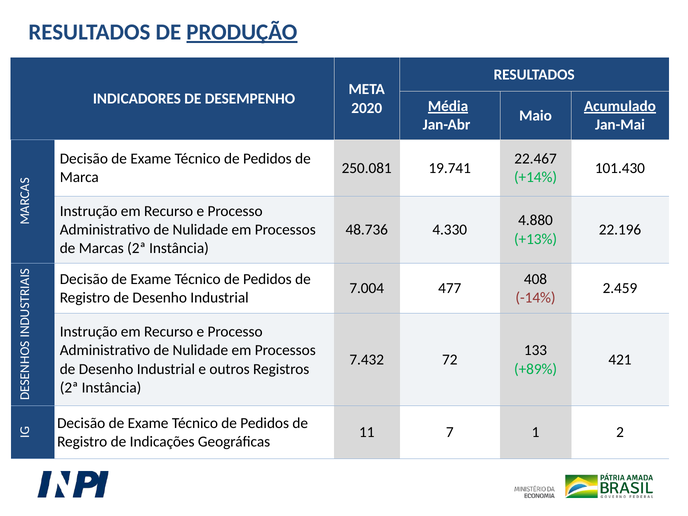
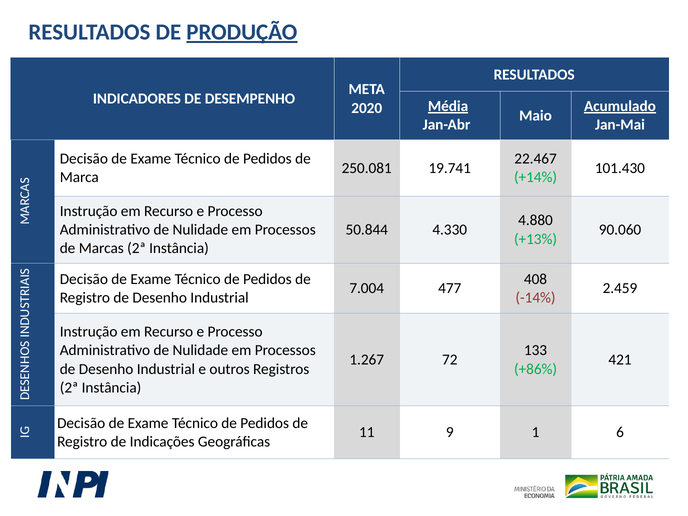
48.736: 48.736 -> 50.844 (367, 230)
22.196: 22.196 -> 90.060 (620, 230)
7.432: 7.432 -> 1.267 (367, 360)
+89%: +89% -> +86% (536, 369)
7: 7 -> 9 (450, 432)
2: 2 -> 6 (620, 432)
